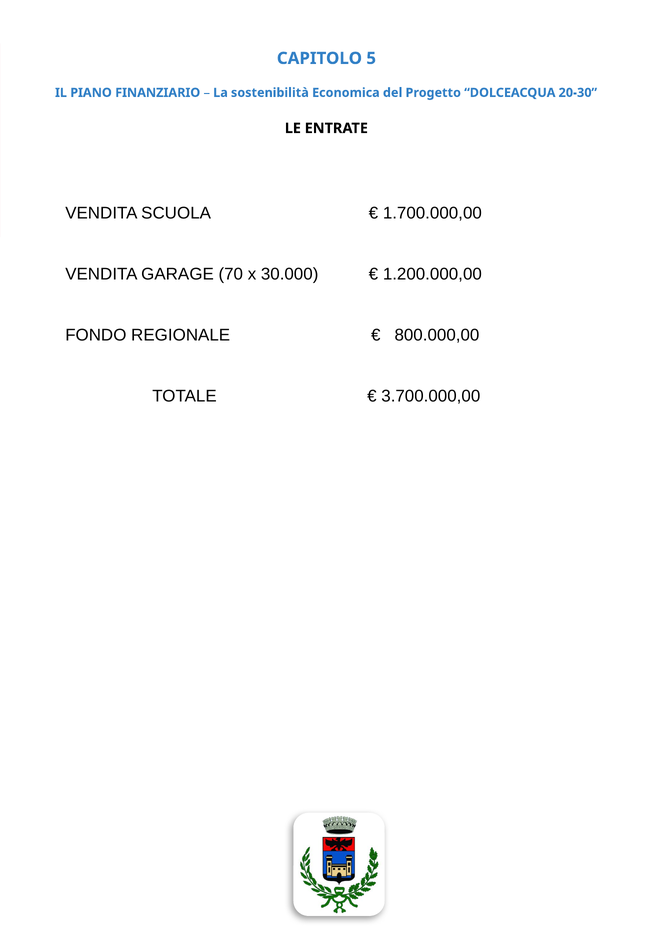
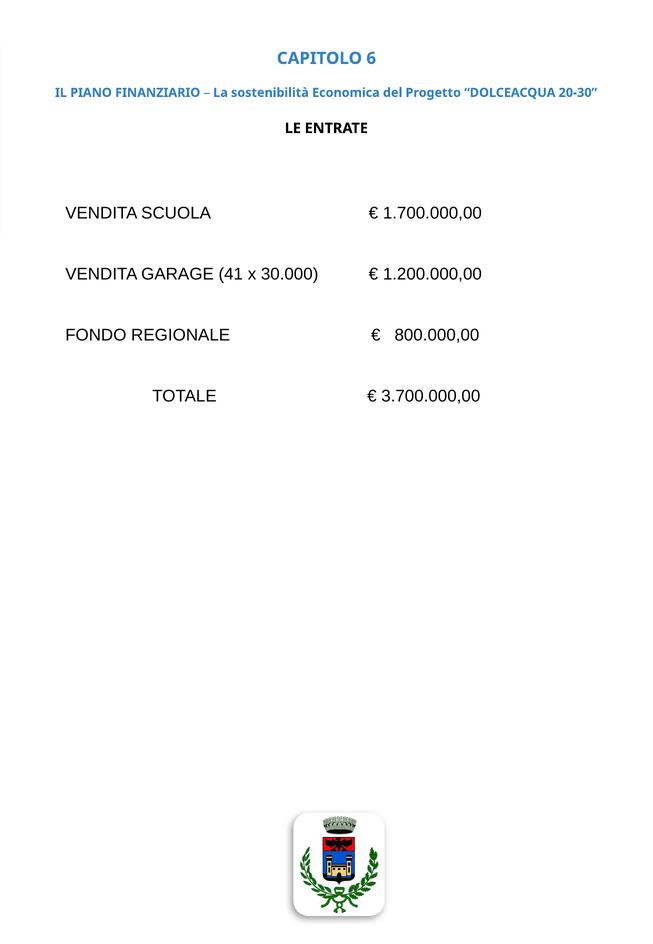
5: 5 -> 6 (371, 58)
70: 70 -> 41 (231, 274)
